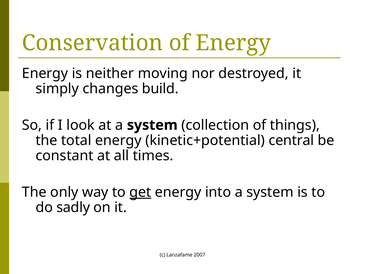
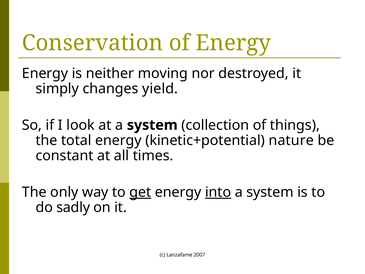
build: build -> yield (160, 89)
central: central -> nature (291, 140)
into underline: none -> present (218, 192)
